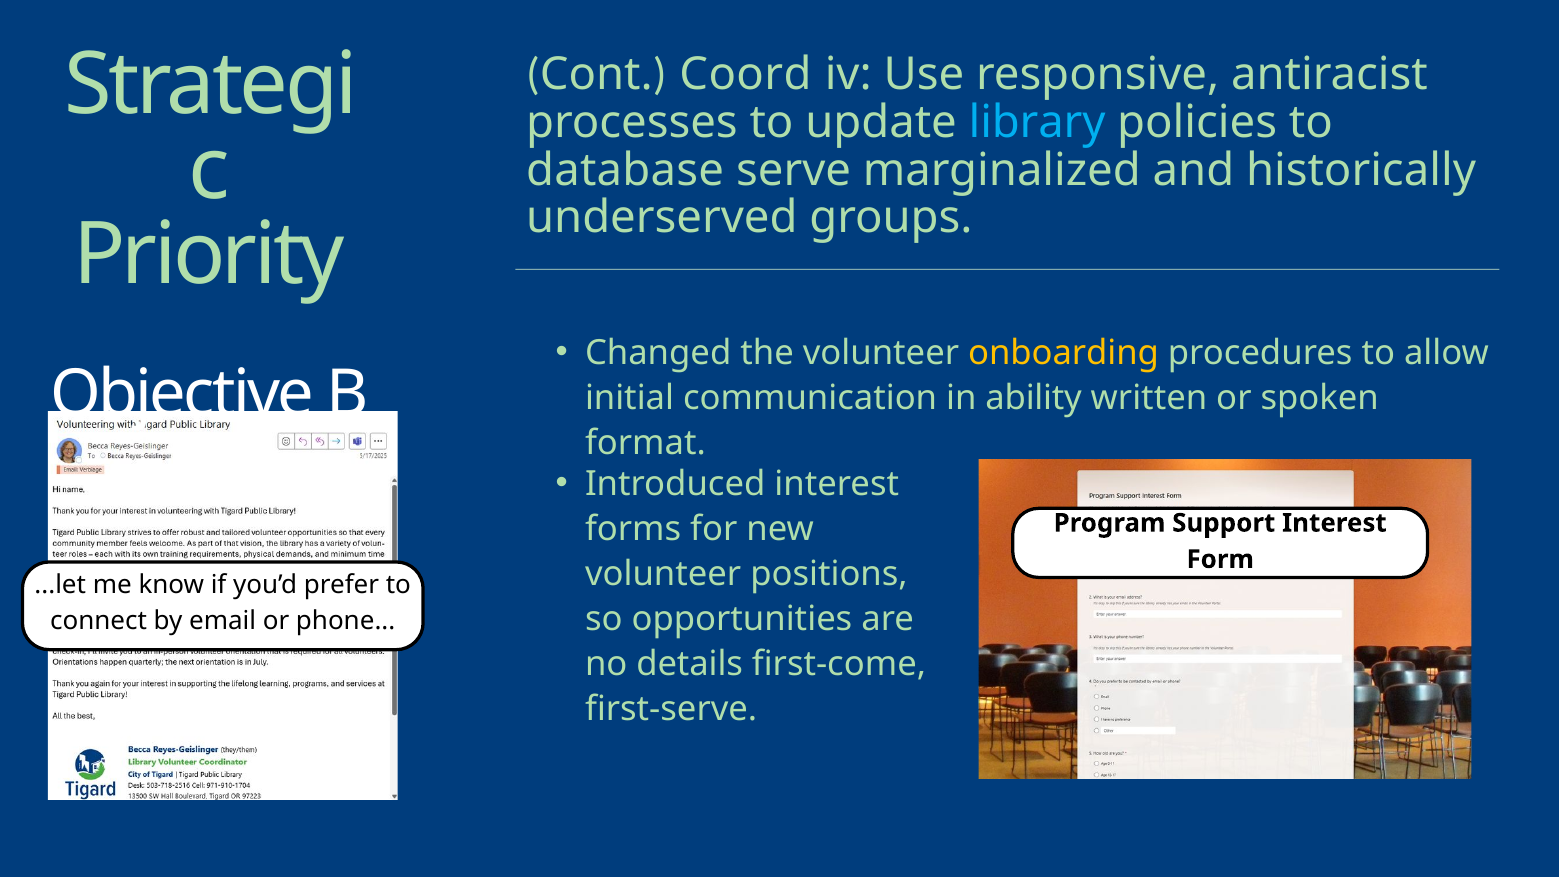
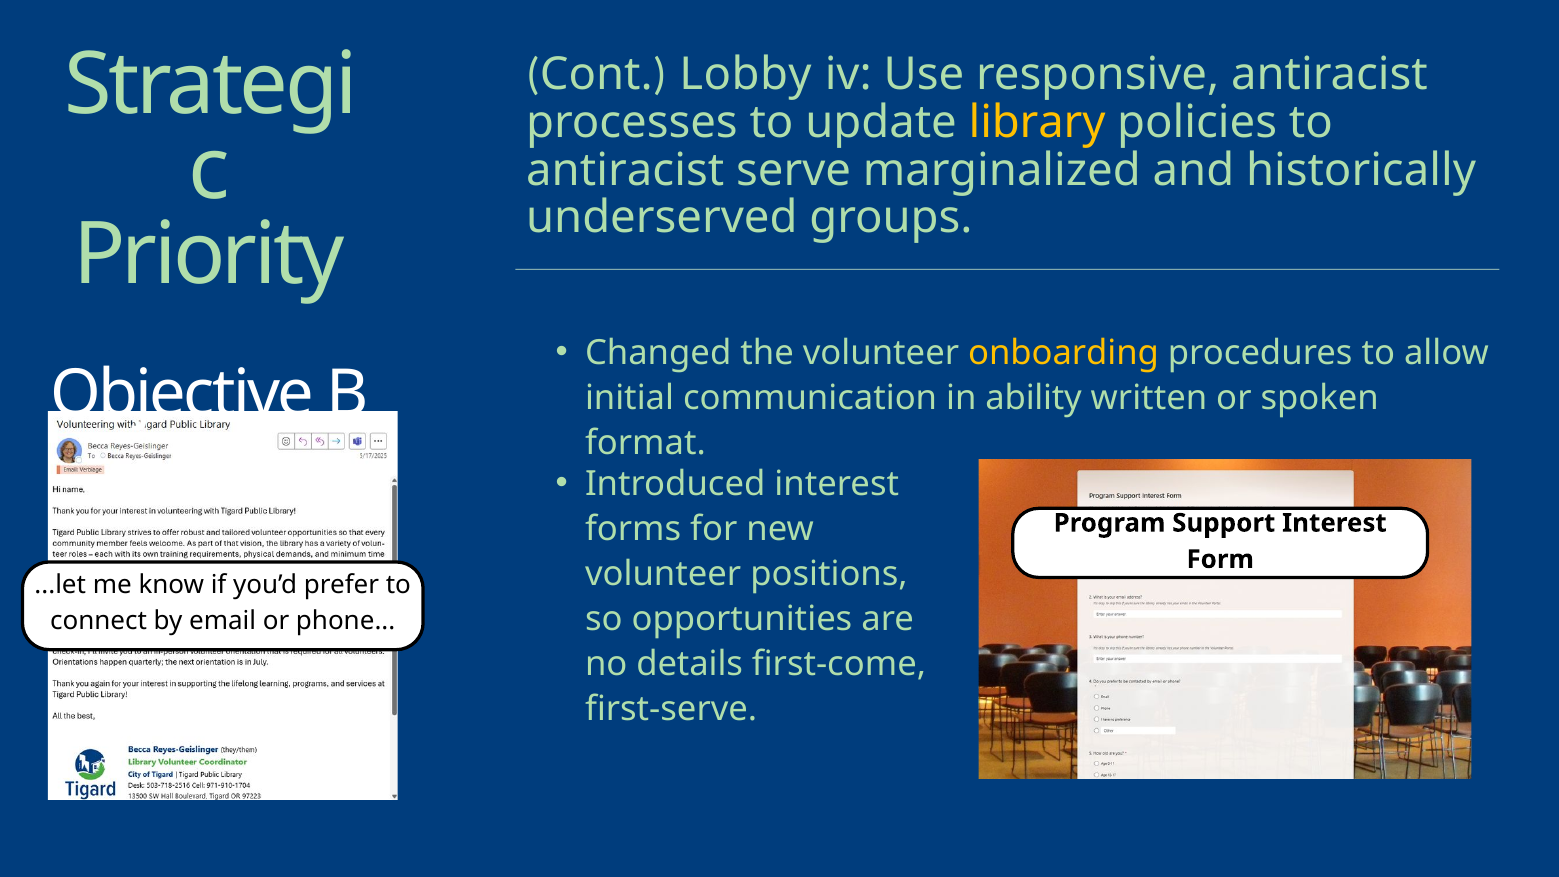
Coord: Coord -> Lobby (745, 74)
library colour: light blue -> yellow (1037, 122)
database: database -> antiracist (625, 170)
